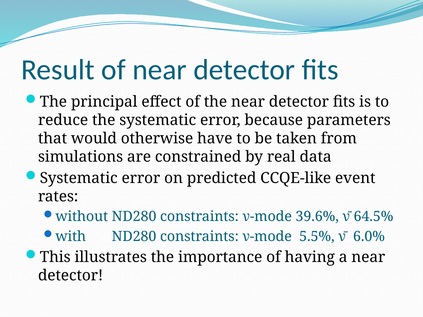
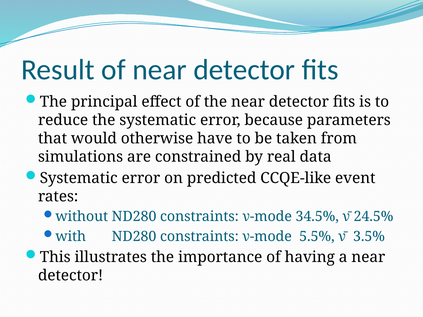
39.6%: 39.6% -> 34.5% (317, 217)
64.5%: 64.5% -> 24.5% (374, 217)
6.0%: 6.0% -> 3.5% (369, 237)
